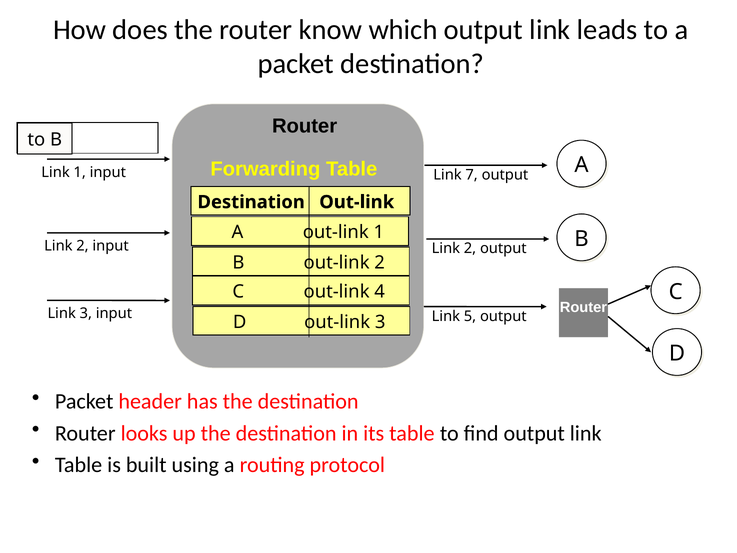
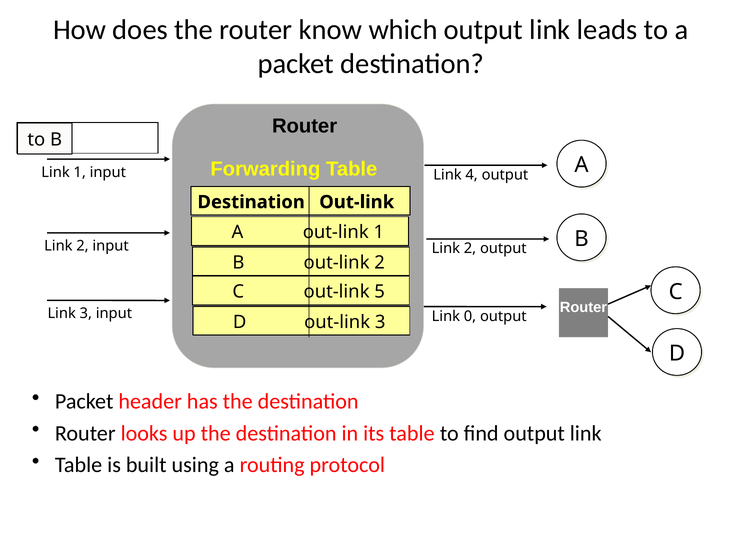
7: 7 -> 4 (472, 175)
4: 4 -> 5 (380, 292)
5: 5 -> 0 (470, 316)
